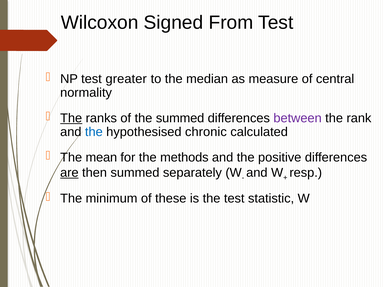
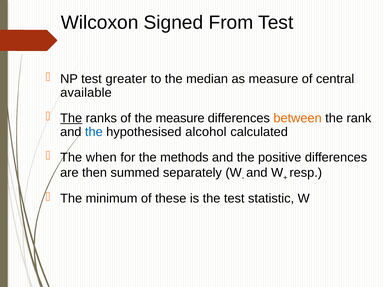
normality: normality -> available (86, 93)
the summed: summed -> measure (180, 118)
between colour: purple -> orange (298, 118)
chronic: chronic -> alcohol (206, 132)
mean: mean -> when (101, 157)
are underline: present -> none (69, 173)
